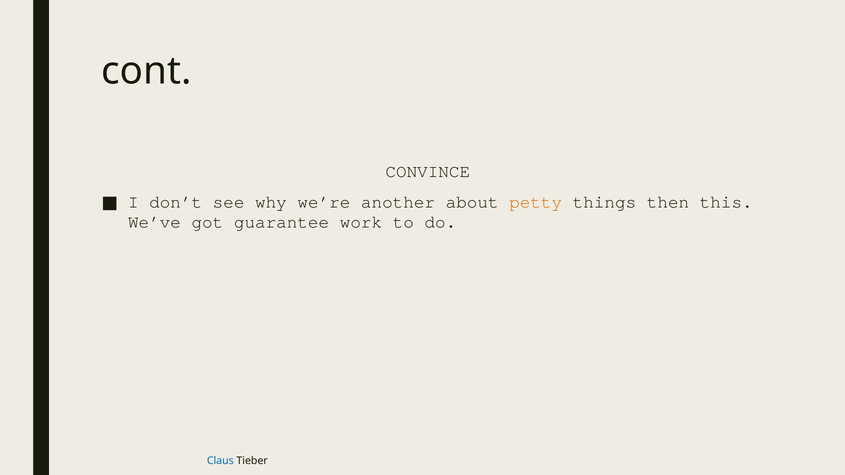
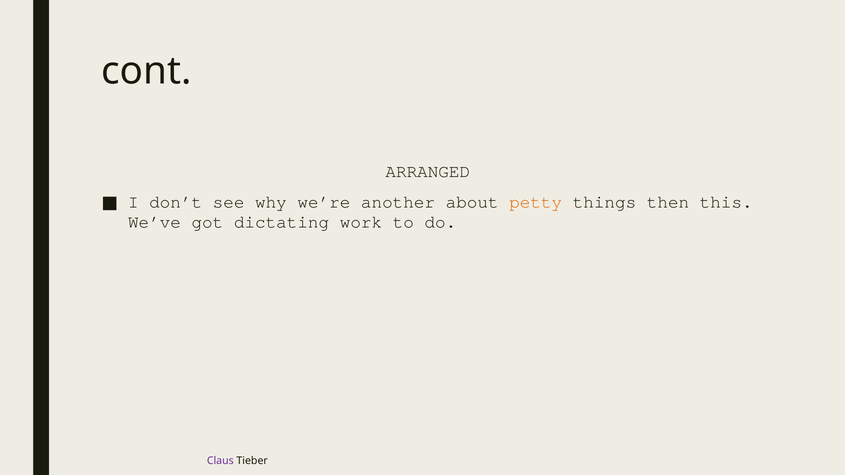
CONVINCE: CONVINCE -> ARRANGED (428, 172)
guarantee: guarantee -> dictating (282, 222)
Claus colour: blue -> purple (220, 461)
